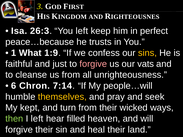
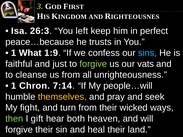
sins colour: yellow -> light blue (147, 53)
forgive colour: pink -> light green (93, 64)
6: 6 -> 1 (14, 86)
kept: kept -> fight (30, 108)
I left: left -> gift (37, 119)
filled: filled -> both (76, 119)
